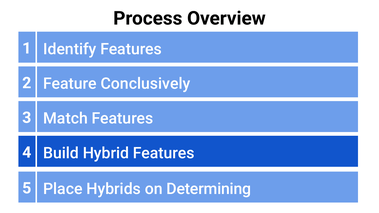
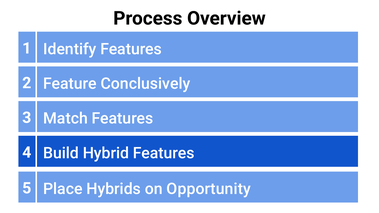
Determining: Determining -> Opportunity (209, 189)
